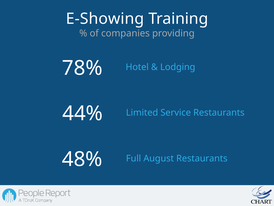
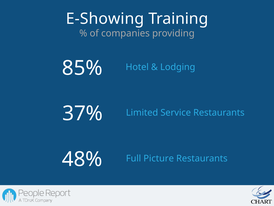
78%: 78% -> 85% (82, 68)
44%: 44% -> 37% (83, 113)
August: August -> Picture (159, 158)
